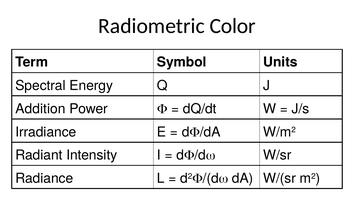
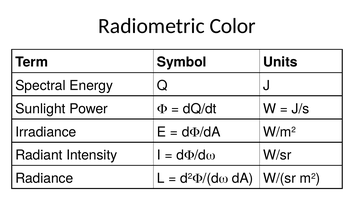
Addition: Addition -> Sunlight (40, 109)
